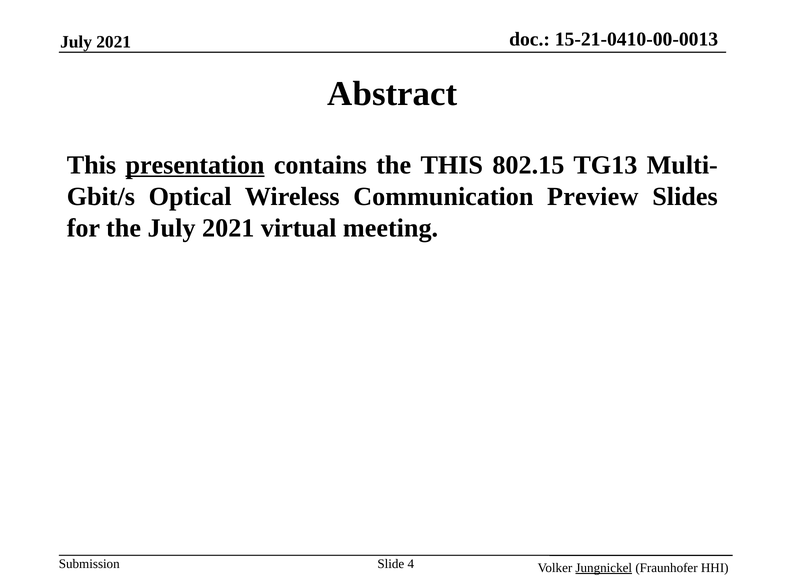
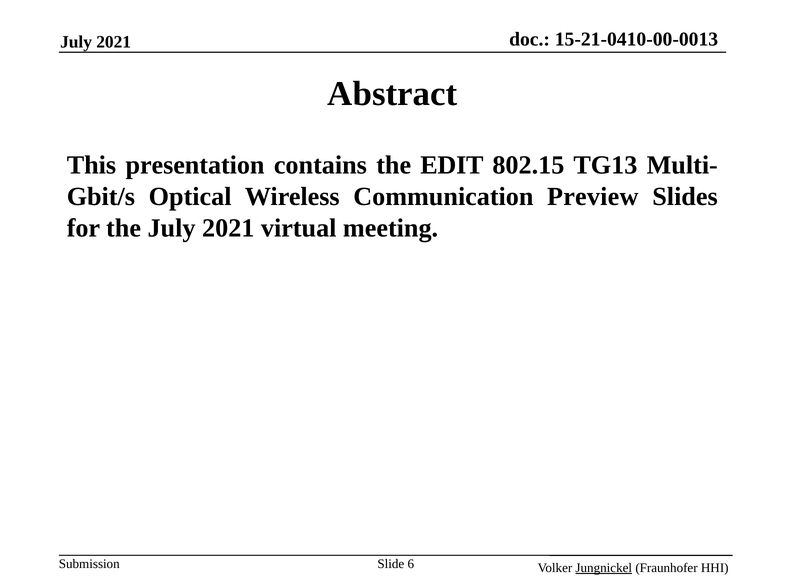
presentation underline: present -> none (195, 165)
the THIS: THIS -> EDIT (452, 165)
4: 4 -> 6 (411, 565)
